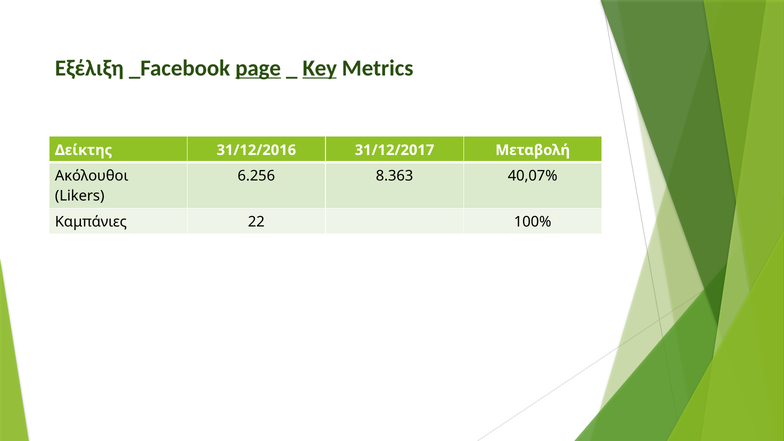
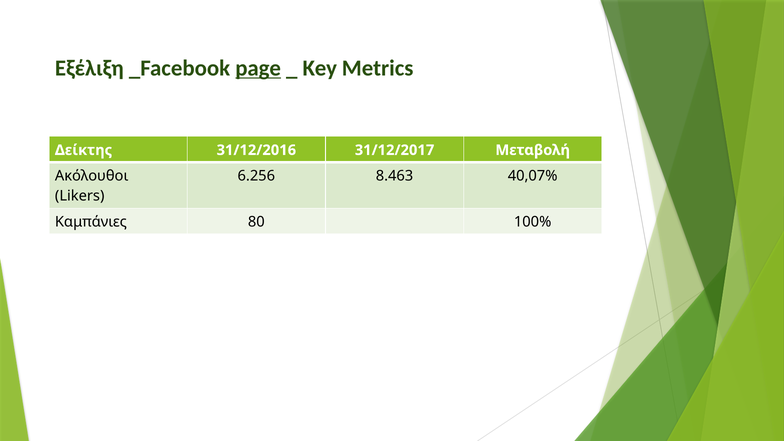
Key underline: present -> none (320, 68)
8.363: 8.363 -> 8.463 (395, 176)
22: 22 -> 80 (256, 222)
